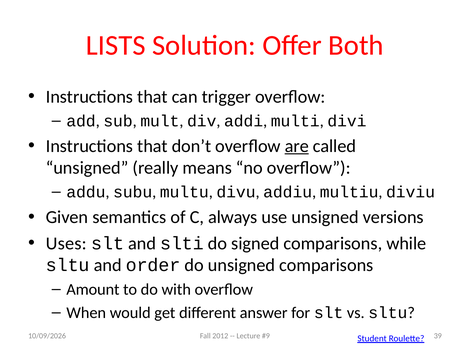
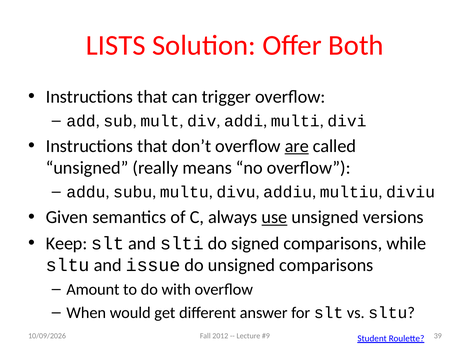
use underline: none -> present (274, 218)
Uses: Uses -> Keep (67, 244)
order: order -> issue (153, 266)
